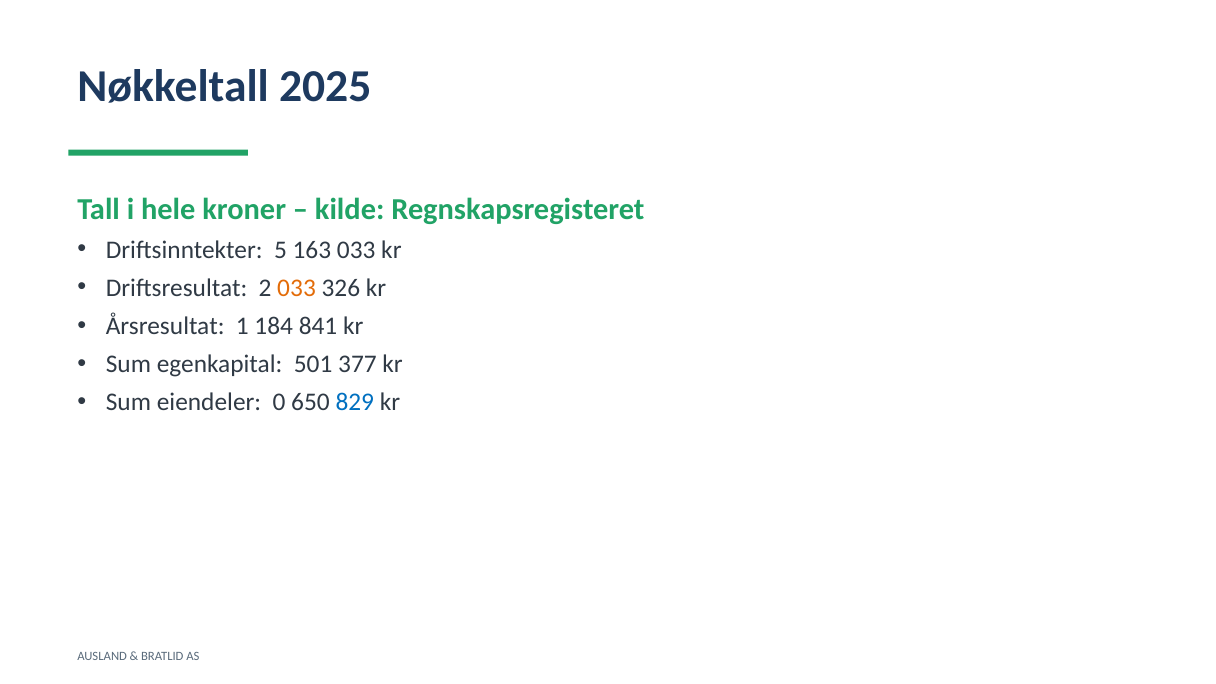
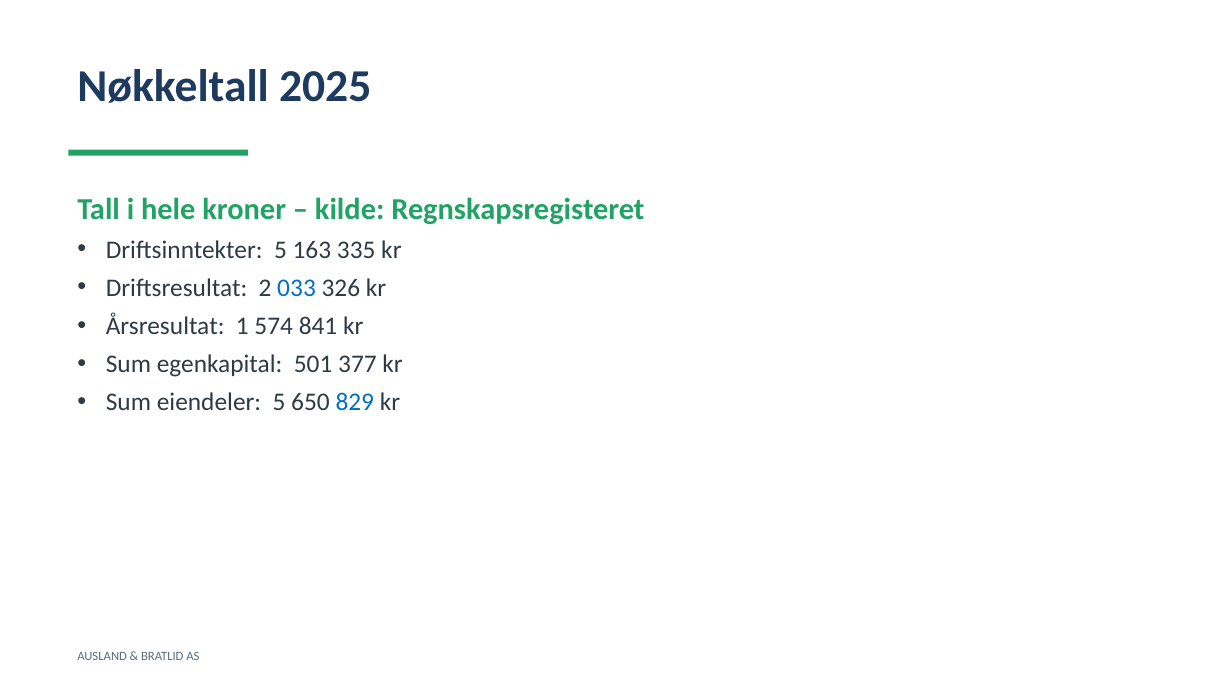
163 033: 033 -> 335 (356, 250)
033 colour: orange -> blue (297, 288)
184: 184 -> 574 (274, 326)
eiendeler 0: 0 -> 5 (279, 402)
